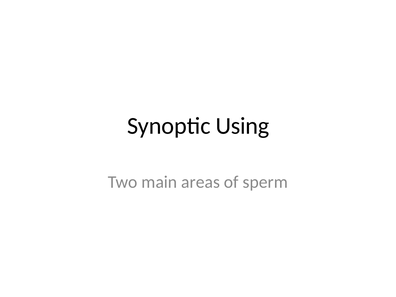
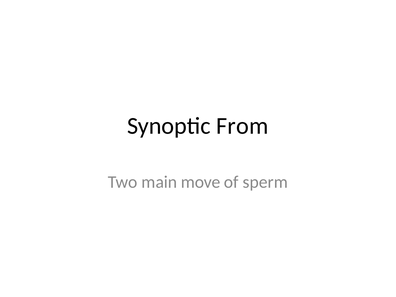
Using: Using -> From (242, 126)
areas: areas -> move (201, 182)
